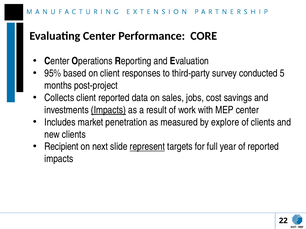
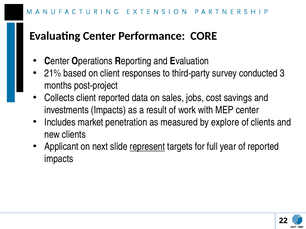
95%: 95% -> 21% (53, 73)
5: 5 -> 3 (282, 73)
Impacts underline: present -> none (108, 110)
Recipient: Recipient -> Applicant (61, 147)
